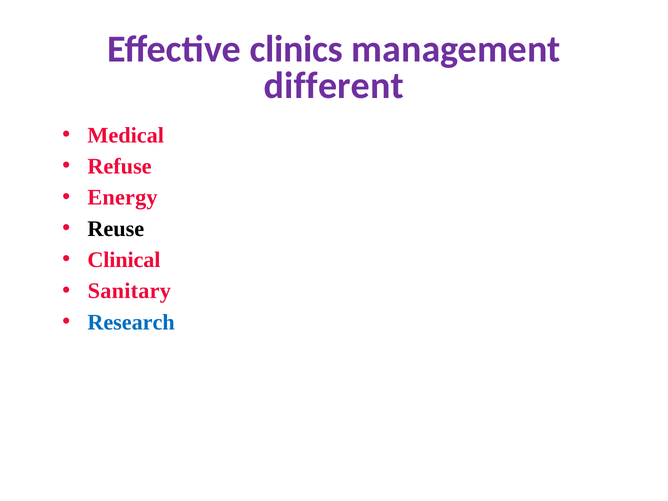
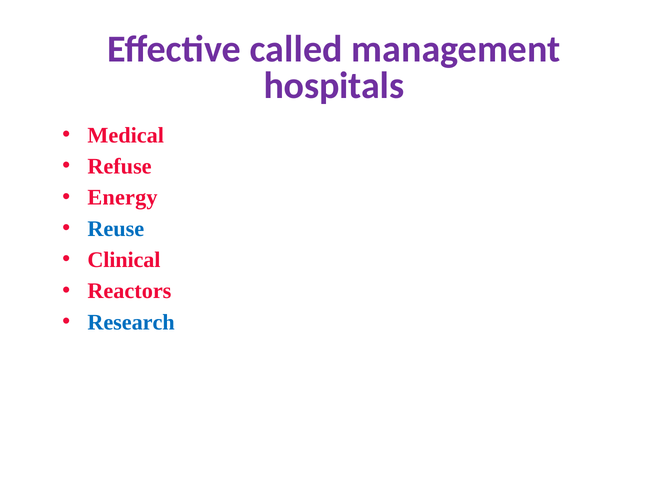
clinics: clinics -> called (296, 49)
different: different -> hospitals (334, 86)
Reuse colour: black -> blue (116, 229)
Sanitary: Sanitary -> Reactors (129, 291)
